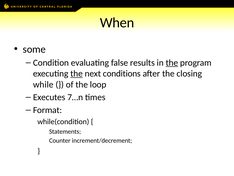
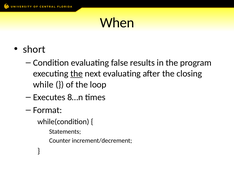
some: some -> short (34, 49)
the underline: present -> none (172, 63)
next conditions: conditions -> evaluating (122, 73)
7…n: 7…n -> 8…n (75, 97)
